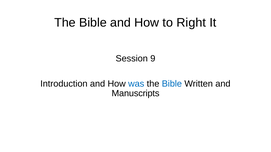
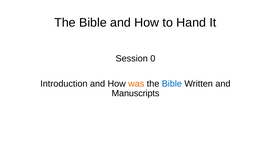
Right: Right -> Hand (191, 23)
9: 9 -> 0 (153, 59)
was colour: blue -> orange (136, 84)
